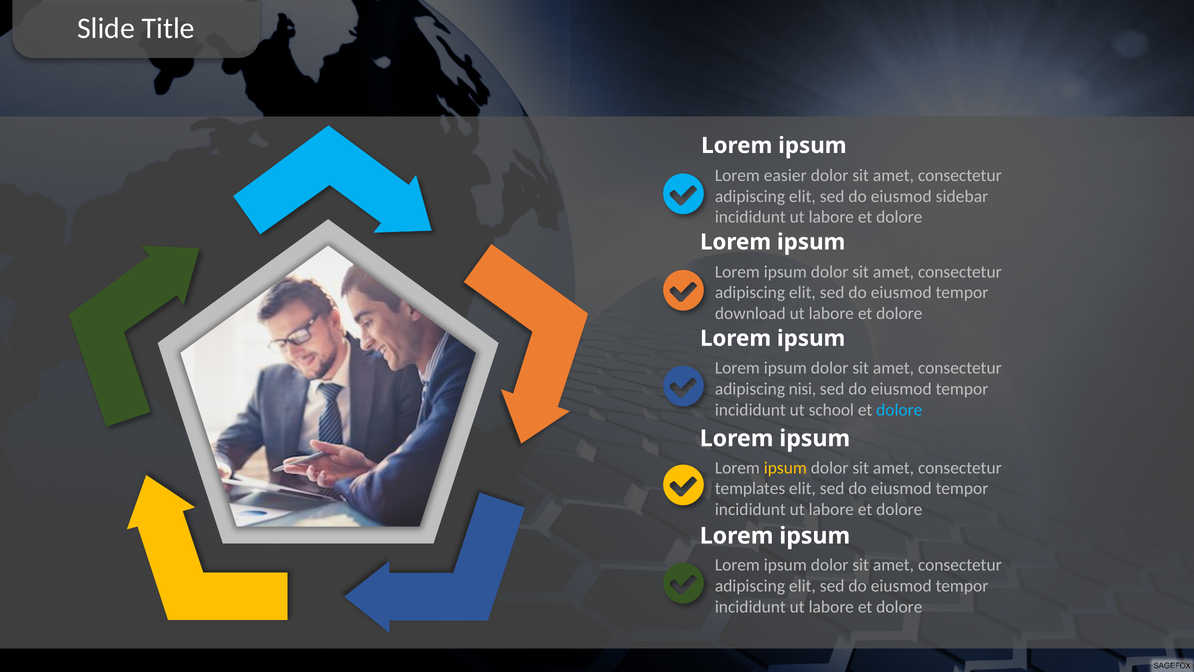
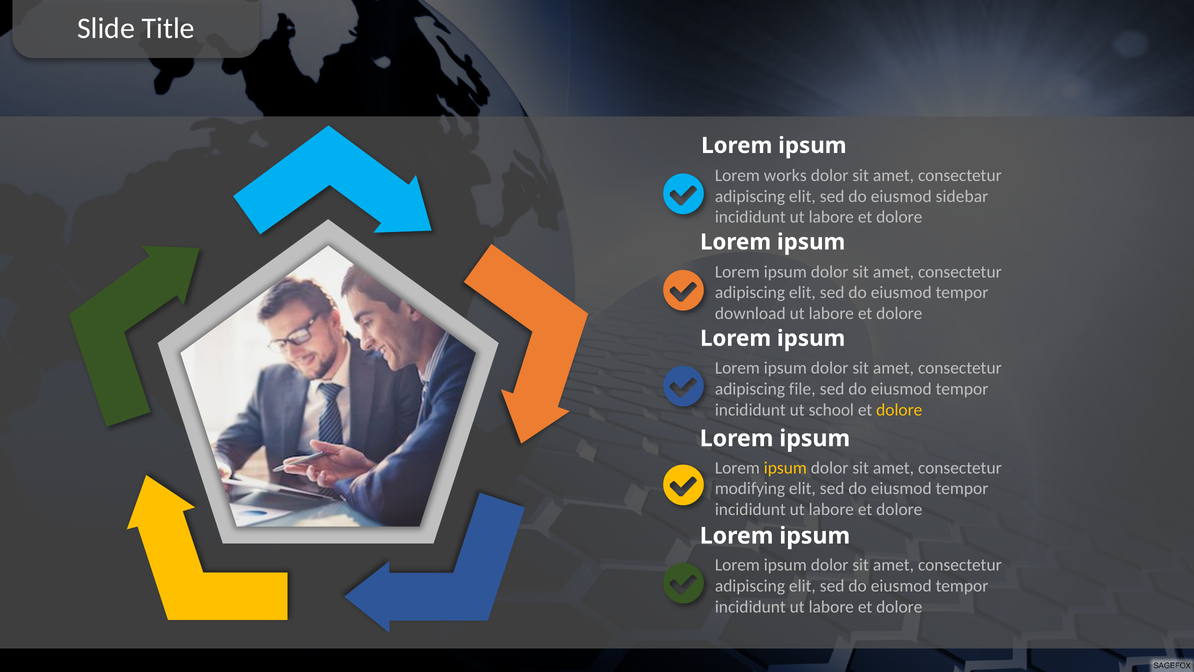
easier: easier -> works (785, 175)
nisi: nisi -> file (802, 389)
dolore colour: light blue -> yellow (899, 410)
templates: templates -> modifying (750, 488)
